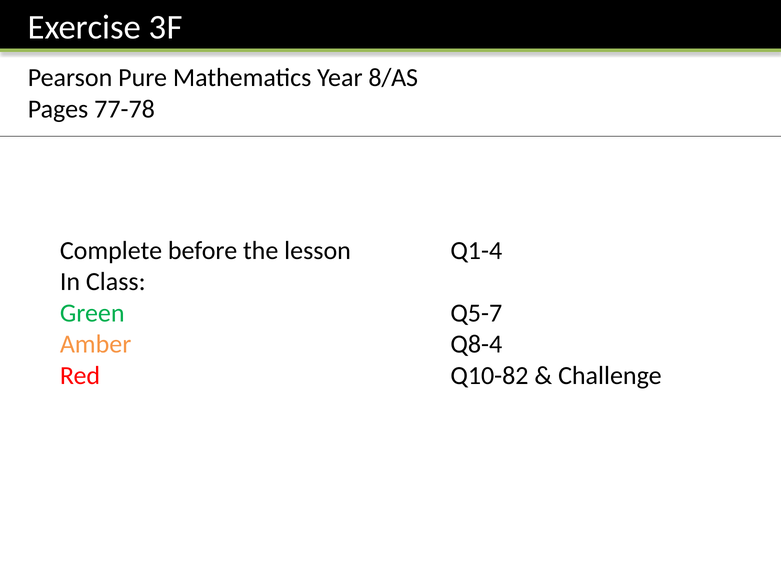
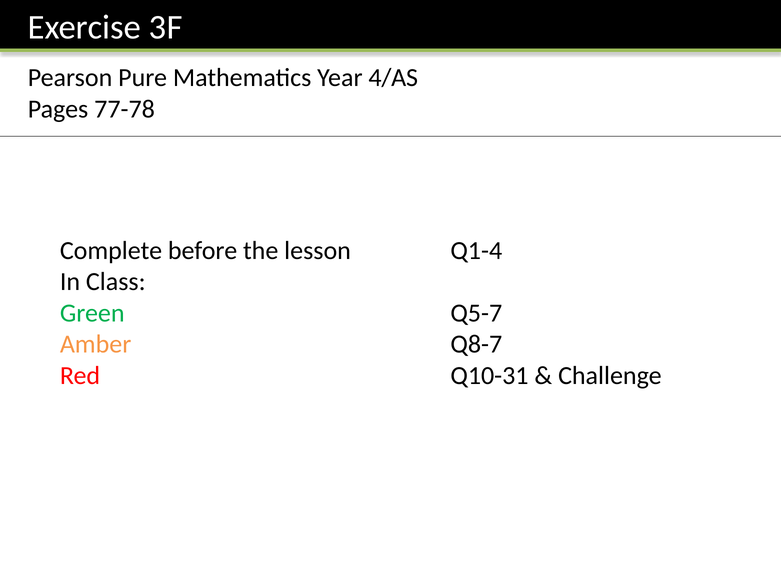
8/AS: 8/AS -> 4/AS (393, 78)
Q8-4: Q8-4 -> Q8-7 (476, 344)
Q10-82: Q10-82 -> Q10-31 (489, 375)
